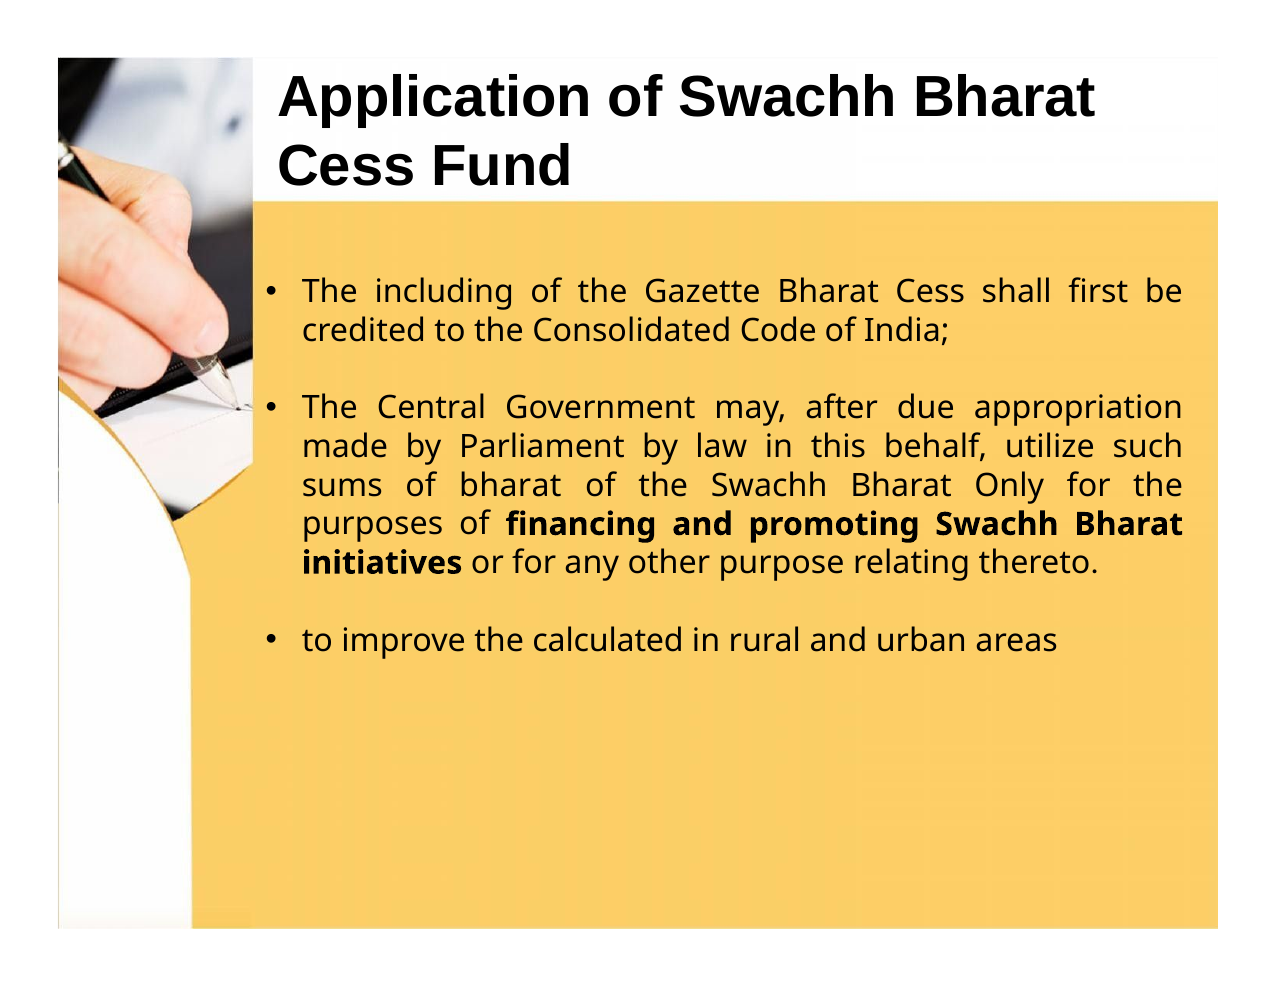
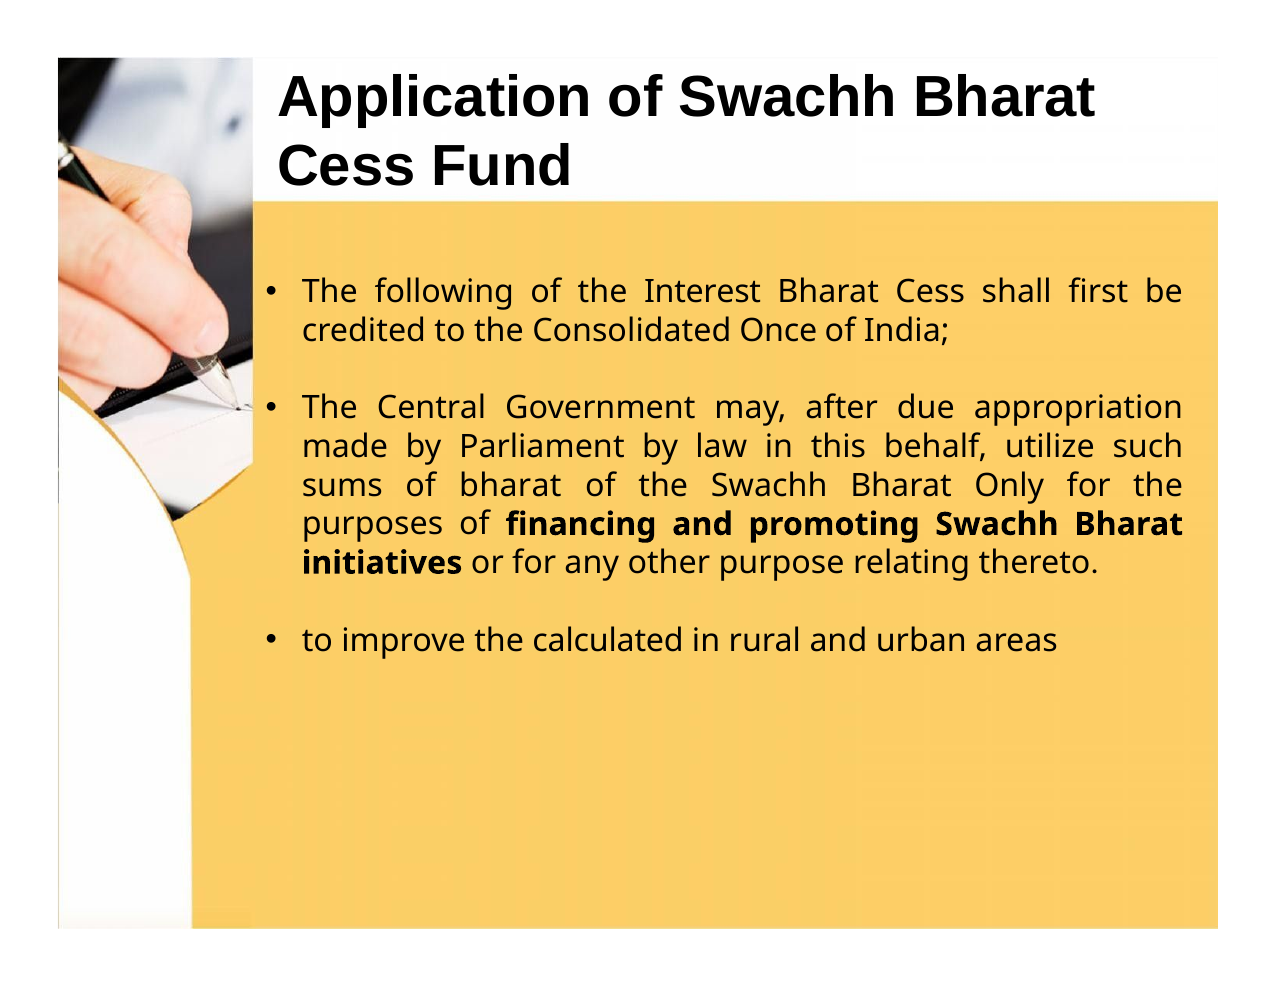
including: including -> following (444, 292)
Gazette: Gazette -> Interest (703, 292)
Code: Code -> Once (778, 331)
